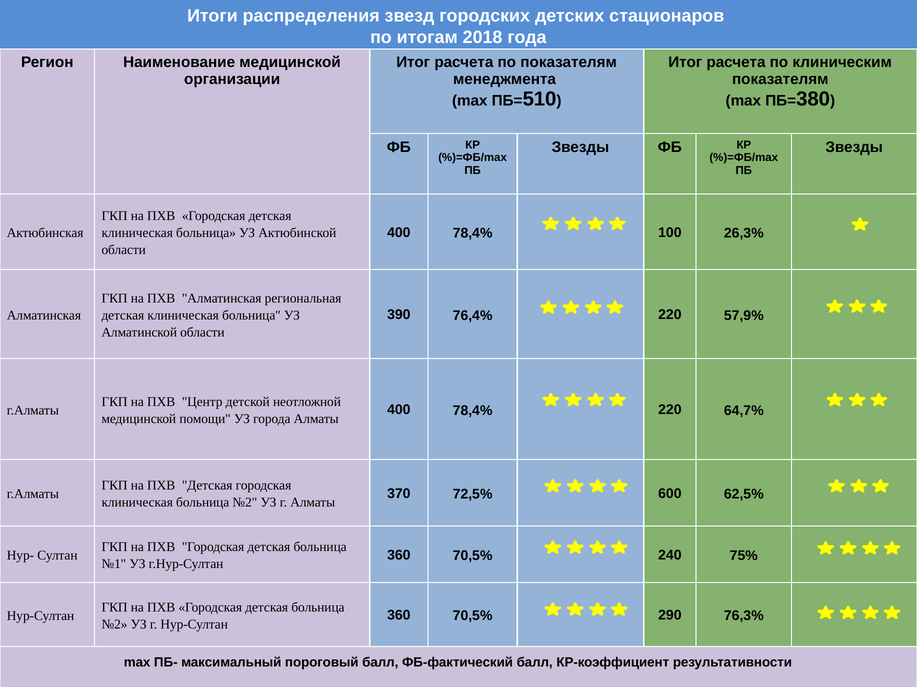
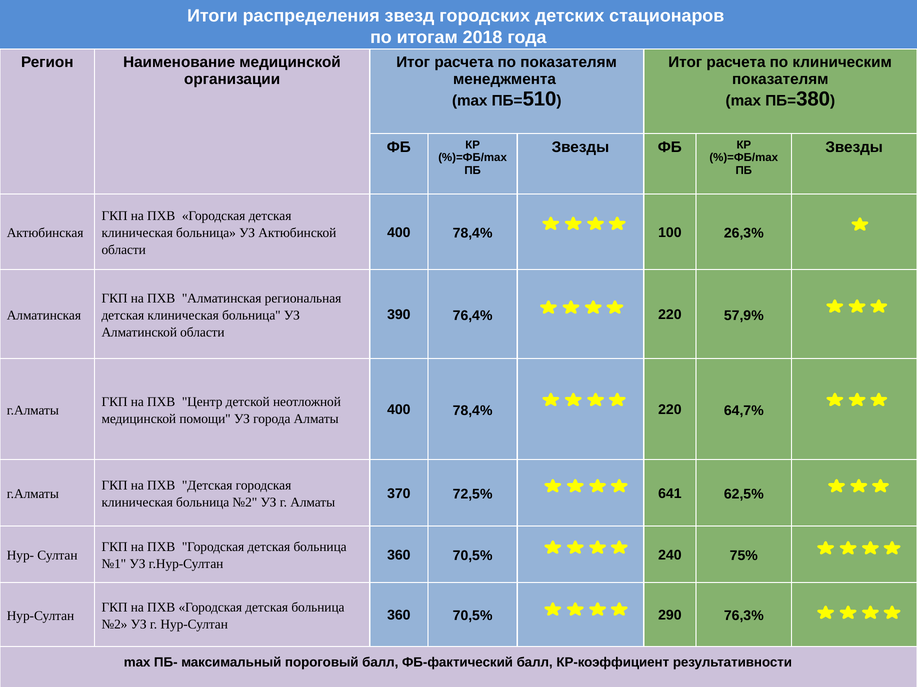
600: 600 -> 641 (670, 494)
